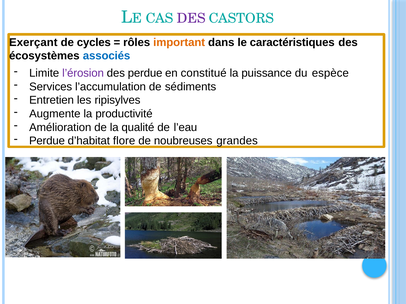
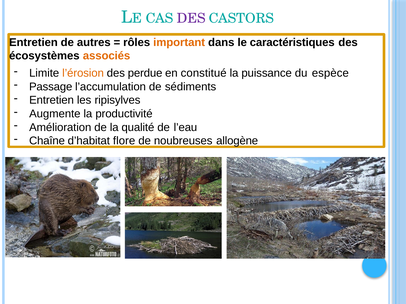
Exerçant: Exerçant -> Entretien (33, 42)
cycles: cycles -> autres (94, 42)
associés colour: blue -> orange (107, 56)
l’érosion colour: purple -> orange (83, 73)
Services: Services -> Passage (51, 87)
Perdue: Perdue -> Chaîne (47, 141)
grandes: grandes -> allogène (237, 141)
